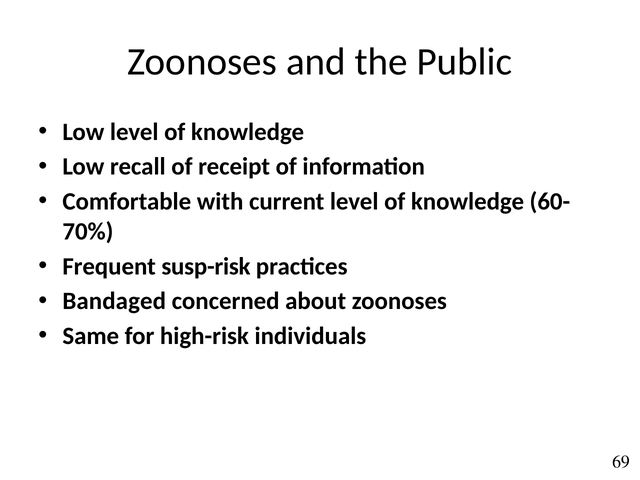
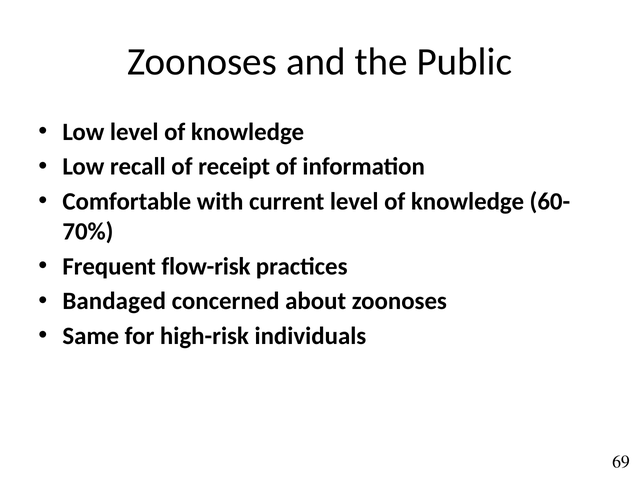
susp-risk: susp-risk -> flow-risk (206, 266)
